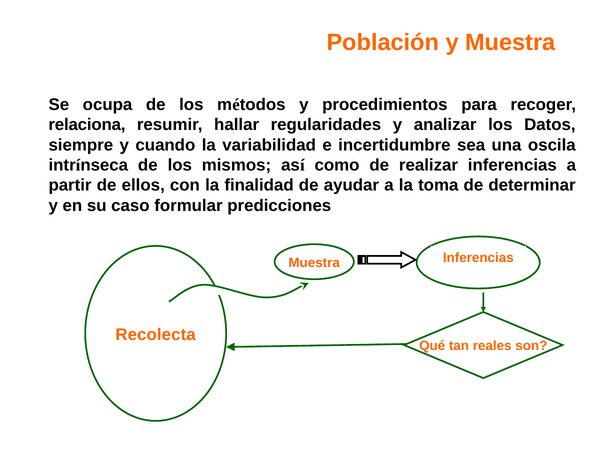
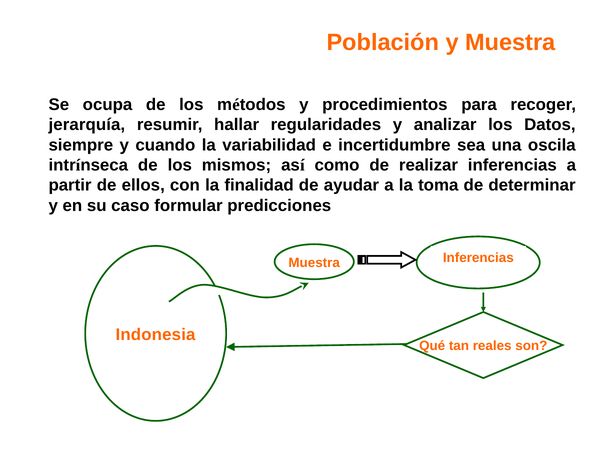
relaciona: relaciona -> jerarquía (87, 125)
Recolecta: Recolecta -> Indonesia (156, 335)
